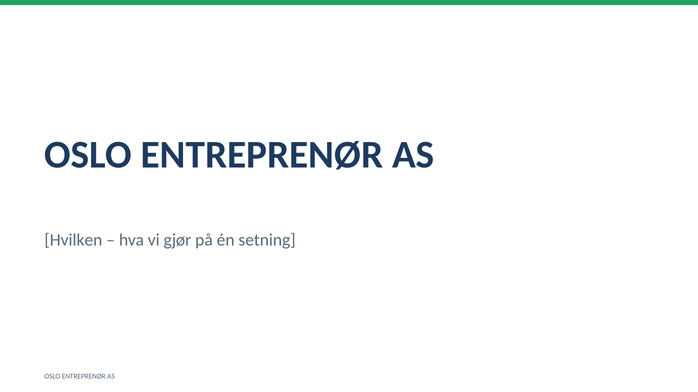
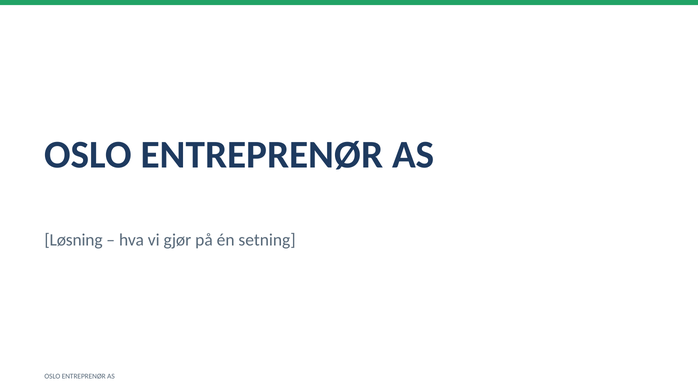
Hvilken: Hvilken -> Løsning (73, 240)
